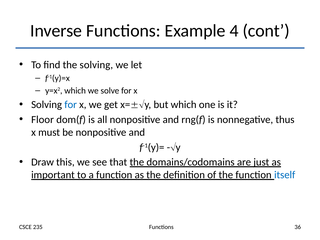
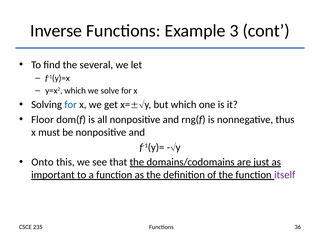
4: 4 -> 3 (234, 31)
the solving: solving -> several (96, 65)
Draw: Draw -> Onto (42, 162)
itself colour: blue -> purple (285, 175)
